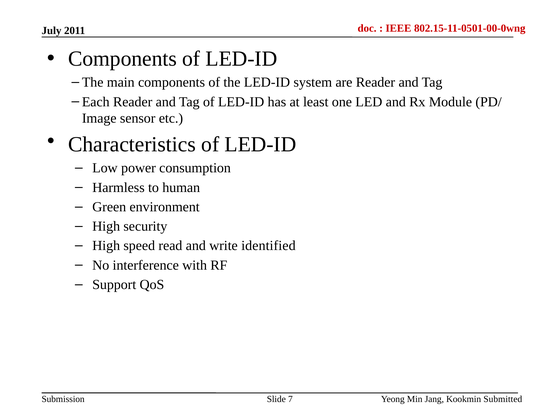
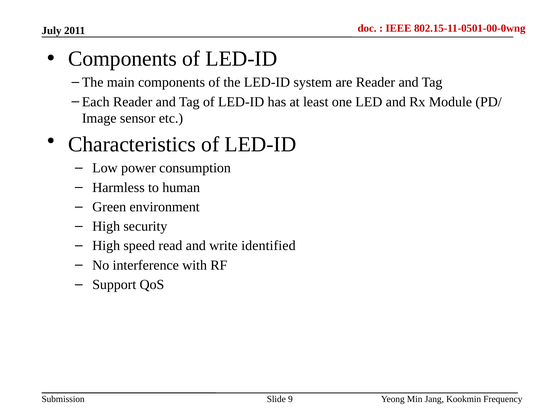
7: 7 -> 9 (290, 399)
Submitted: Submitted -> Frequency (503, 399)
